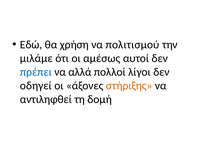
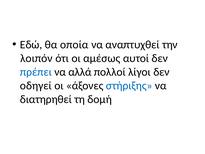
χρήση: χρήση -> οποία (74, 45)
πολιτισμού: πολιτισμού -> αναπτυχθεί (133, 45)
μιλάμε: μιλάμε -> λοιπόν (36, 58)
στήριξης colour: orange -> blue (129, 85)
αντιληφθεί: αντιληφθεί -> διατηρηθεί (46, 99)
